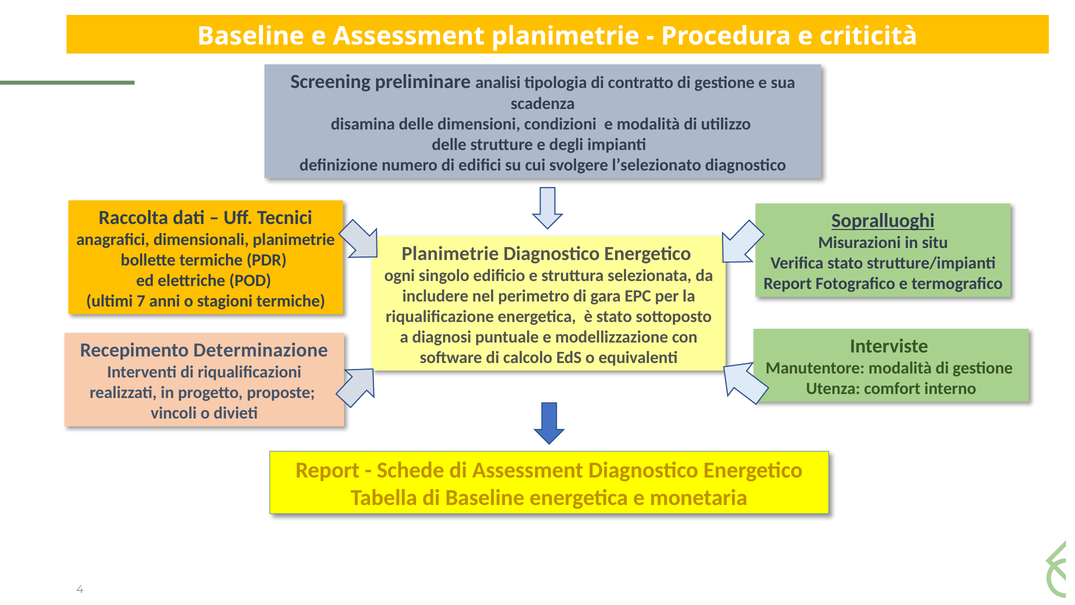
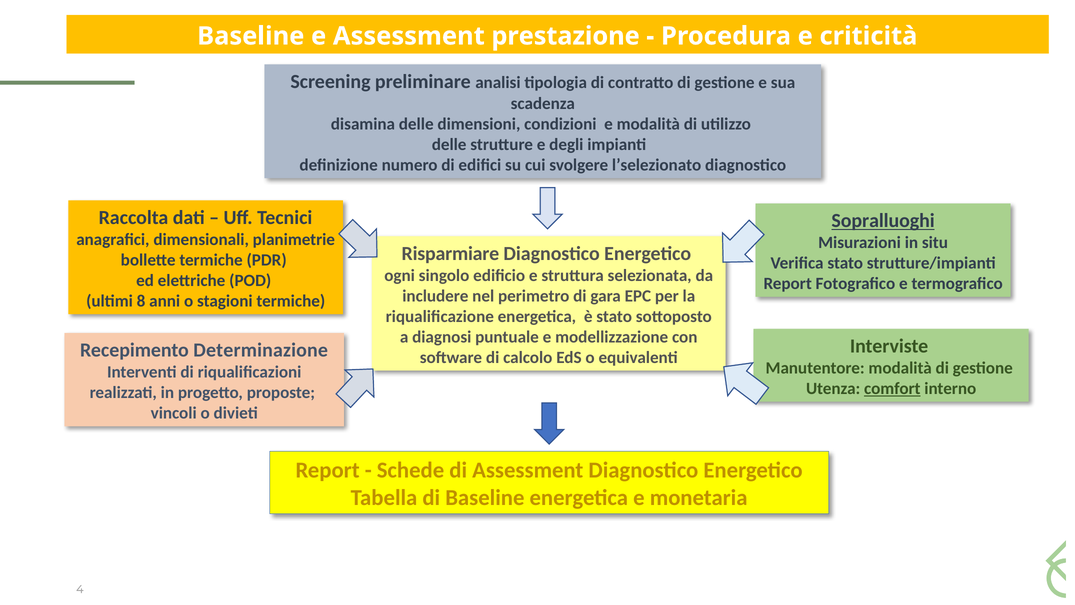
Assessment planimetrie: planimetrie -> prestazione (566, 36)
Planimetrie: Planimetrie -> Risparmiare (450, 253)
7: 7 -> 8 (141, 301)
comfort underline: none -> present (892, 388)
